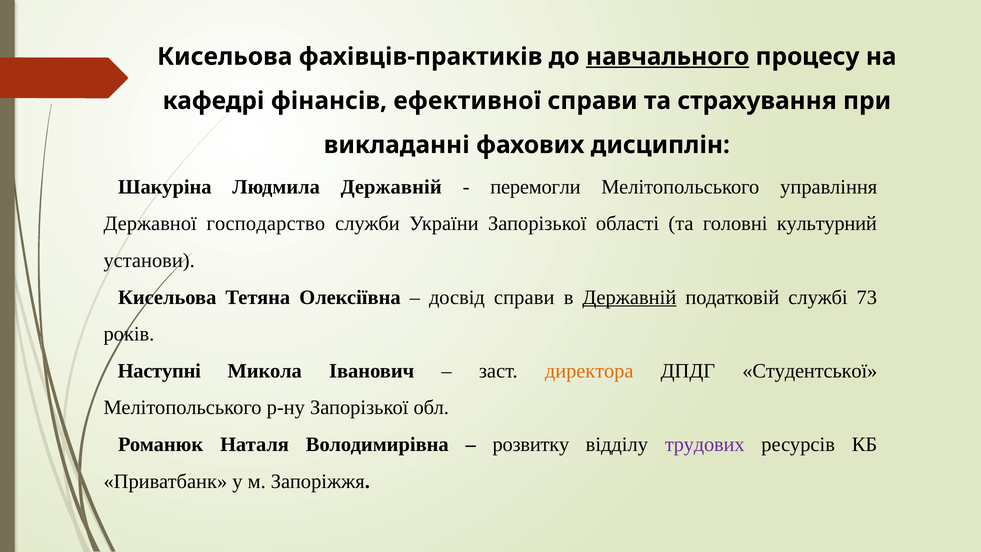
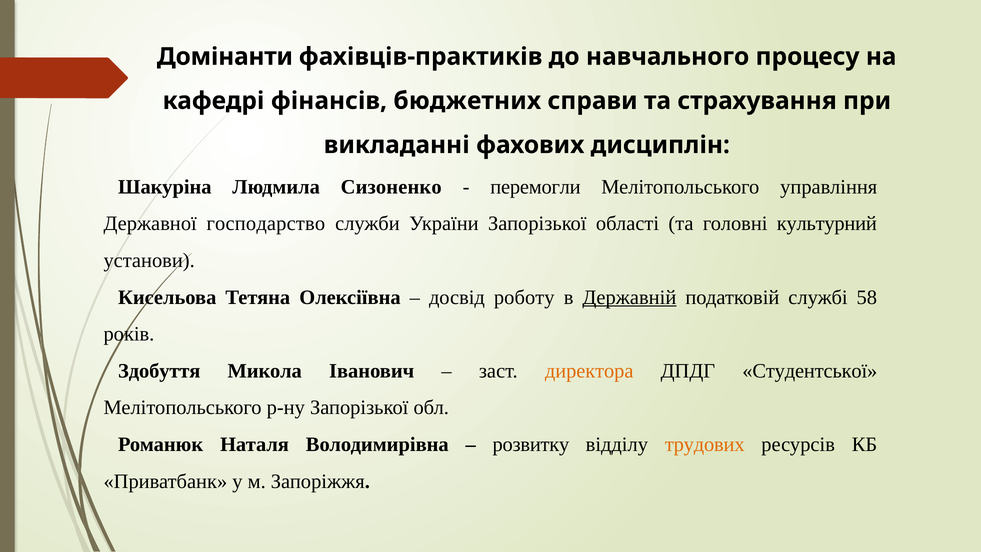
Кисельова: Кисельова -> Домінанти (225, 57)
навчального underline: present -> none (668, 57)
ефективної: ефективної -> бюджетних (467, 101)
Людмила Державній: Державній -> Сизоненко (391, 187)
досвід справи: справи -> роботу (524, 297)
73: 73 -> 58 (867, 297)
Наступні: Наступні -> Здобуття (159, 371)
трудових colour: purple -> orange (705, 444)
